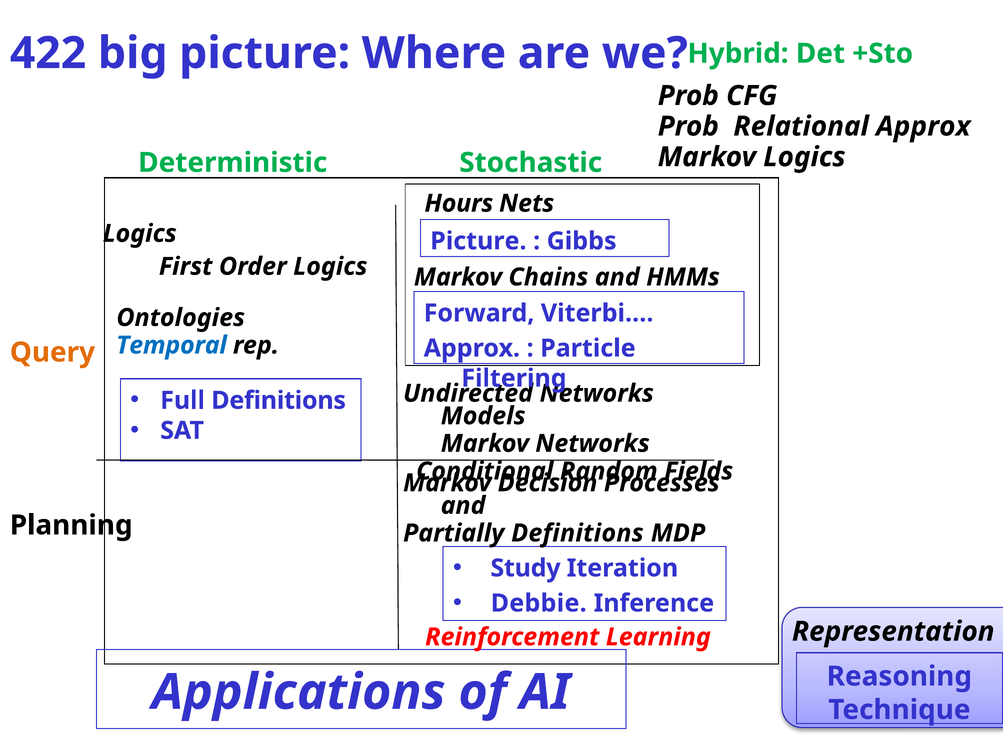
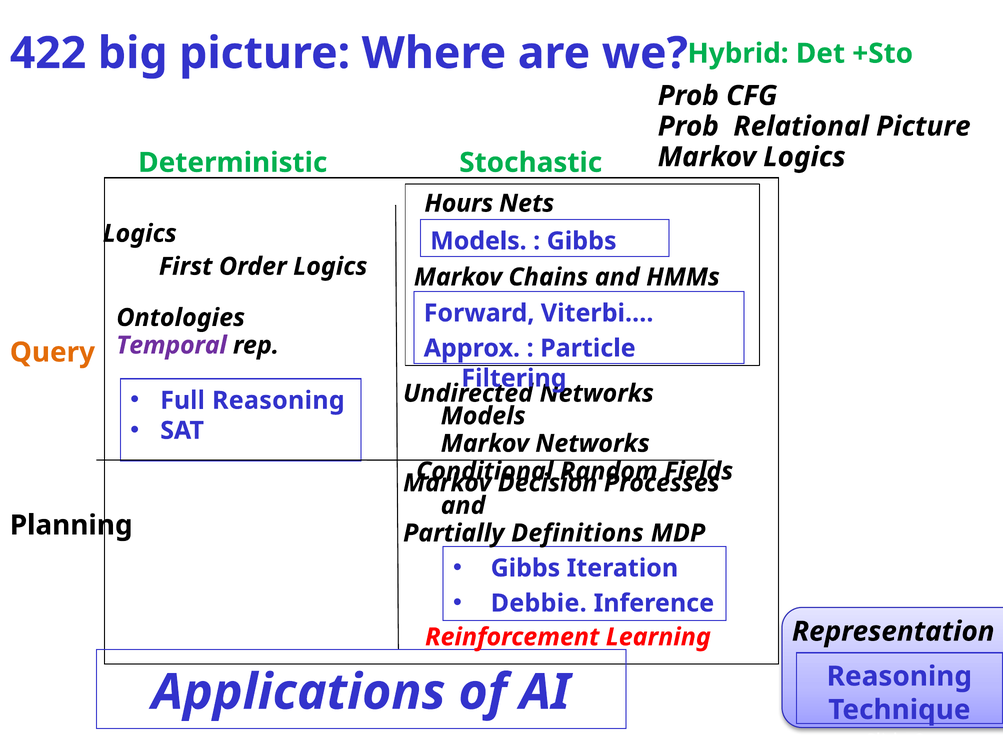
Relational Approx: Approx -> Picture (923, 126)
Picture: Picture -> Models (478, 241)
Temporal colour: blue -> purple (171, 345)
Full Definitions: Definitions -> Reasoning (278, 401)
Study: Study -> Gibbs (525, 568)
